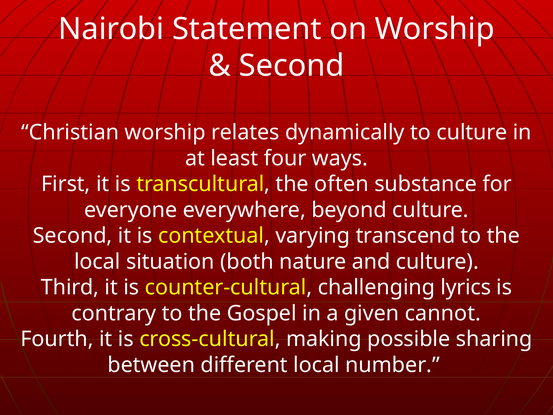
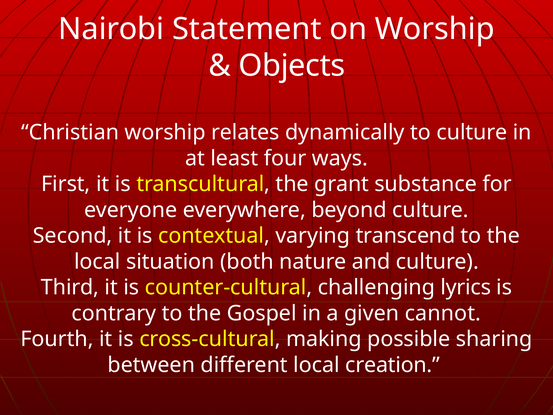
Second: Second -> Objects (292, 66)
often: often -> grant (342, 184)
number: number -> creation (393, 365)
